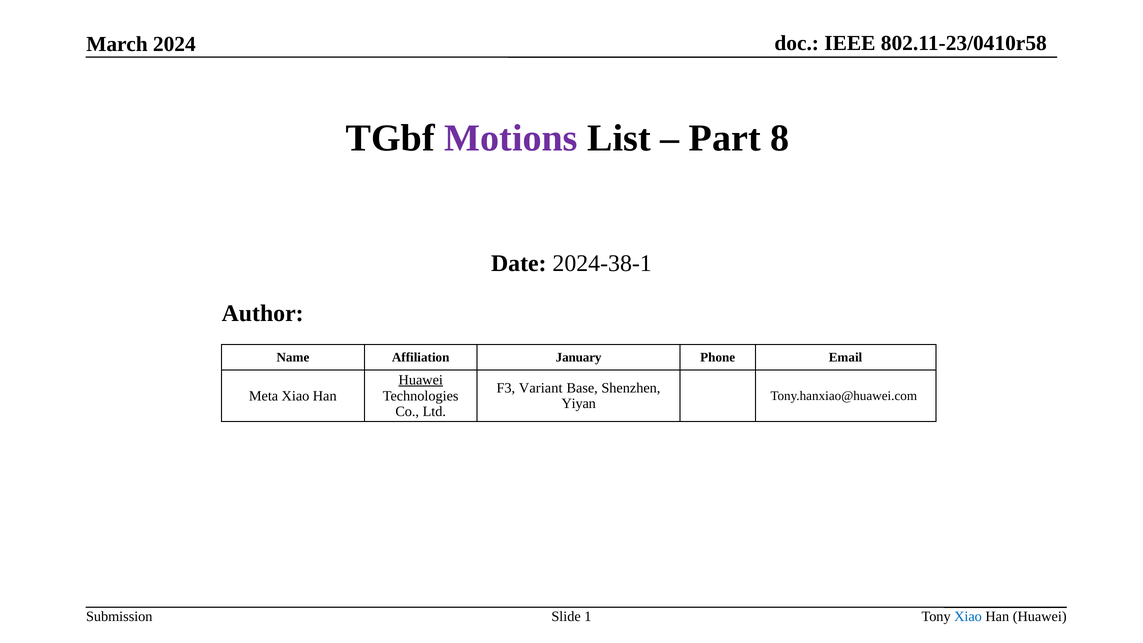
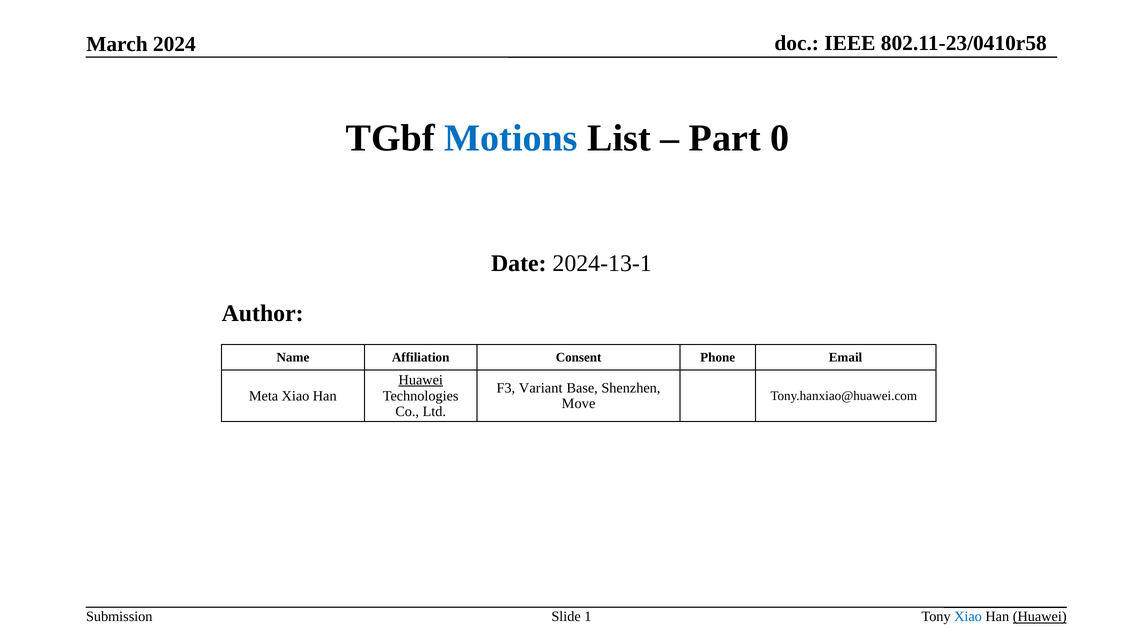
Motions colour: purple -> blue (511, 138)
8: 8 -> 0 (780, 138)
2024-38-1: 2024-38-1 -> 2024-13-1 (602, 263)
January: January -> Consent (579, 357)
Yiyan: Yiyan -> Move (579, 404)
Huawei underline: none -> present (1040, 617)
